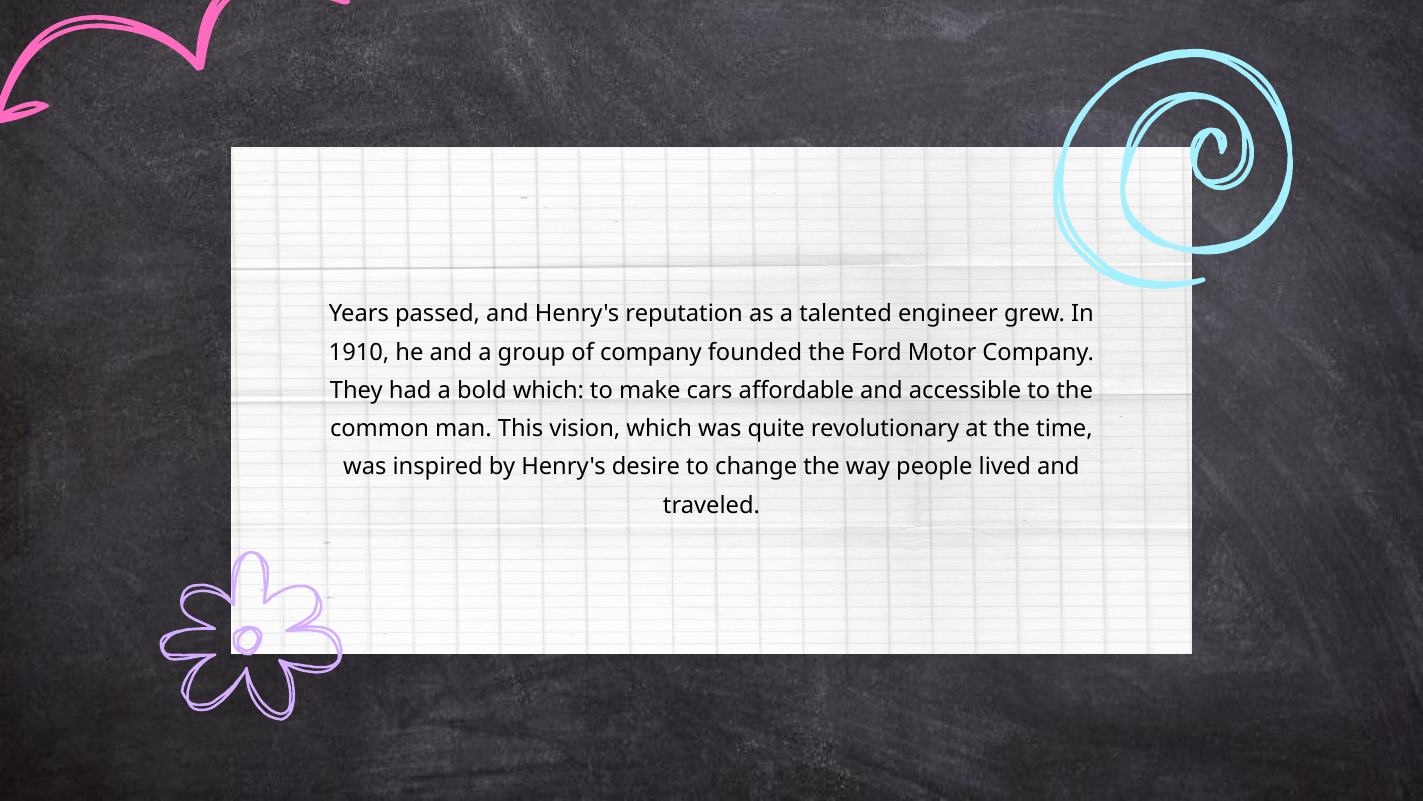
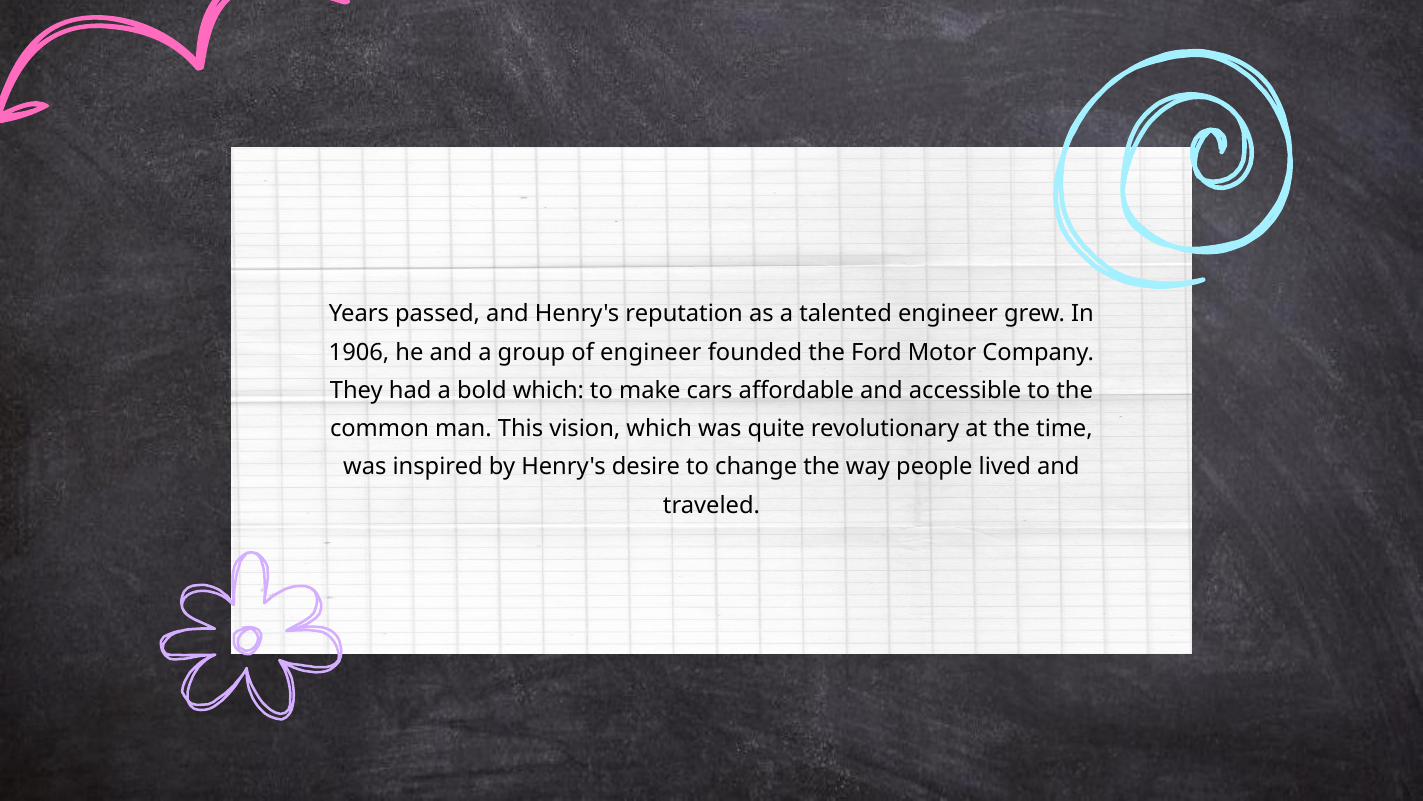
1910: 1910 -> 1906 (359, 352)
of company: company -> engineer (651, 352)
